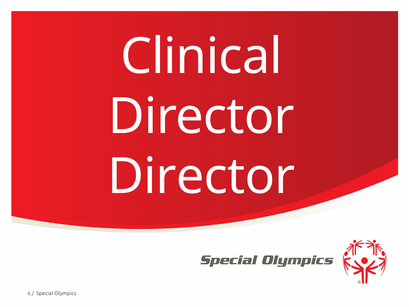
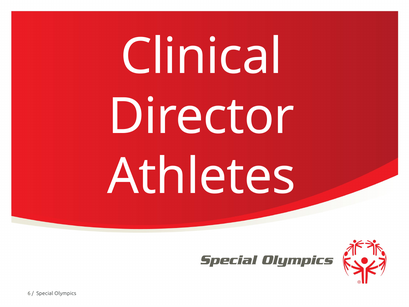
Director: Director -> Athletes (201, 177)
